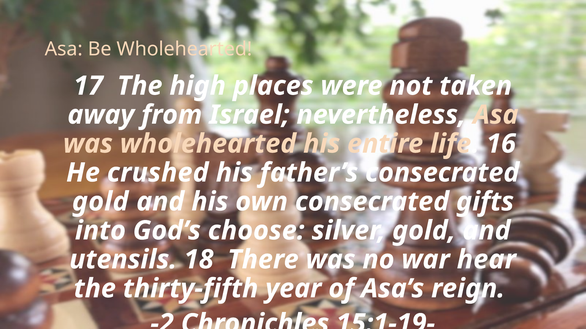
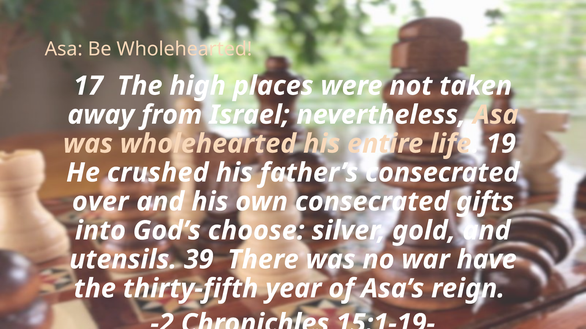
16: 16 -> 19 (501, 144)
gold: gold -> over (100, 202)
18: 18 -> 39 (199, 260)
hear: hear -> have (487, 260)
